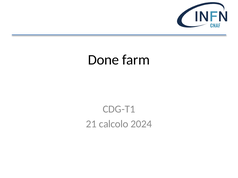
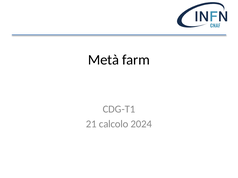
Done: Done -> Metà (103, 60)
